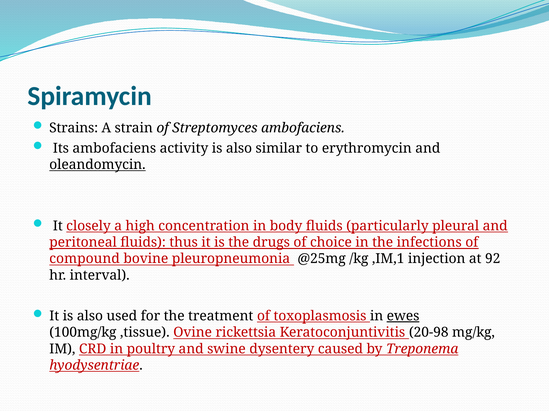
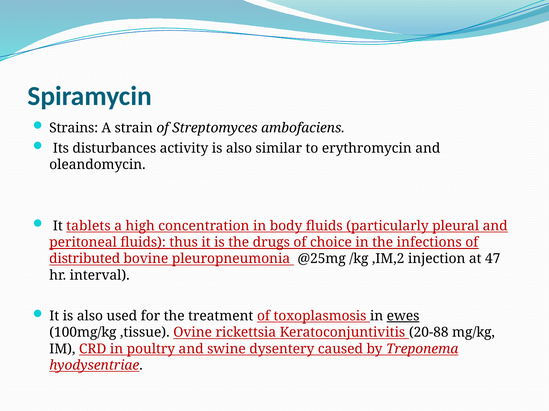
Its ambofaciens: ambofaciens -> disturbances (114, 149)
oleandomycin underline: present -> none (97, 165)
closely: closely -> tablets (88, 226)
compound: compound -> distributed (85, 259)
,IM,1: ,IM,1 -> ,IM,2 (388, 259)
92: 92 -> 47 (493, 259)
20-98: 20-98 -> 20-88 (429, 333)
